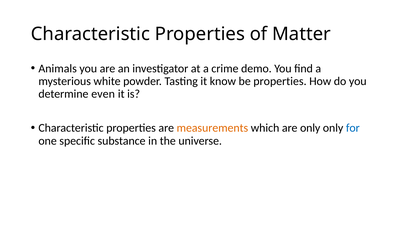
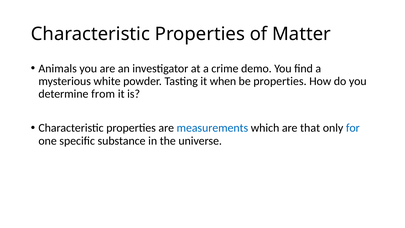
know: know -> when (223, 81)
even: even -> from (103, 94)
measurements colour: orange -> blue (212, 128)
are only: only -> that (310, 128)
